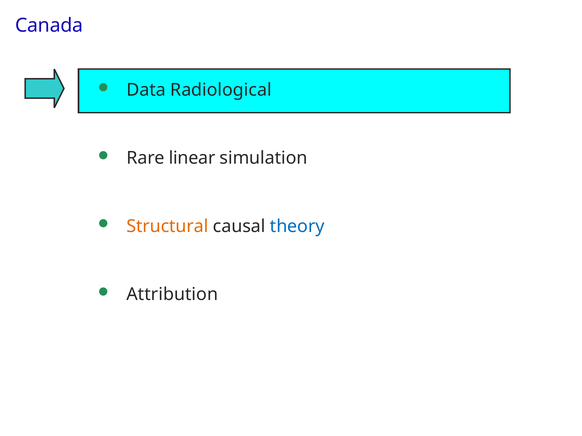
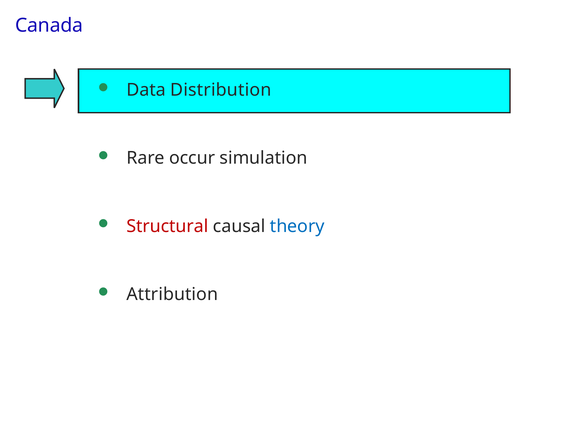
Radiological: Radiological -> Distribution (221, 90)
linear: linear -> occur (192, 158)
Structural colour: orange -> red (167, 226)
